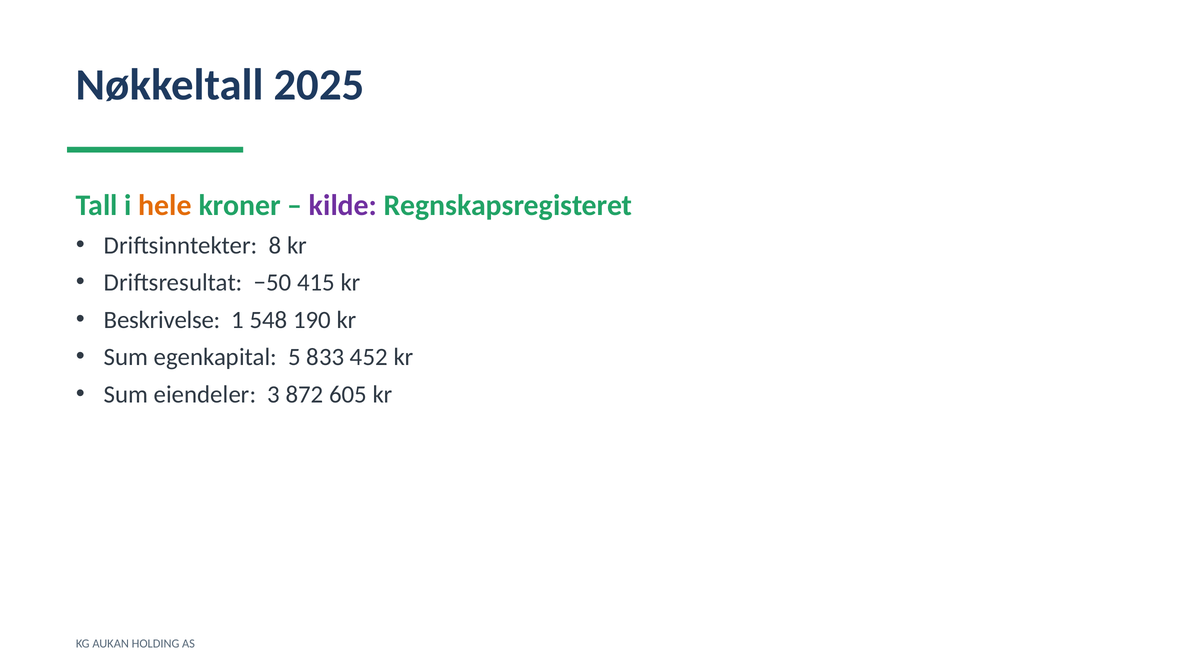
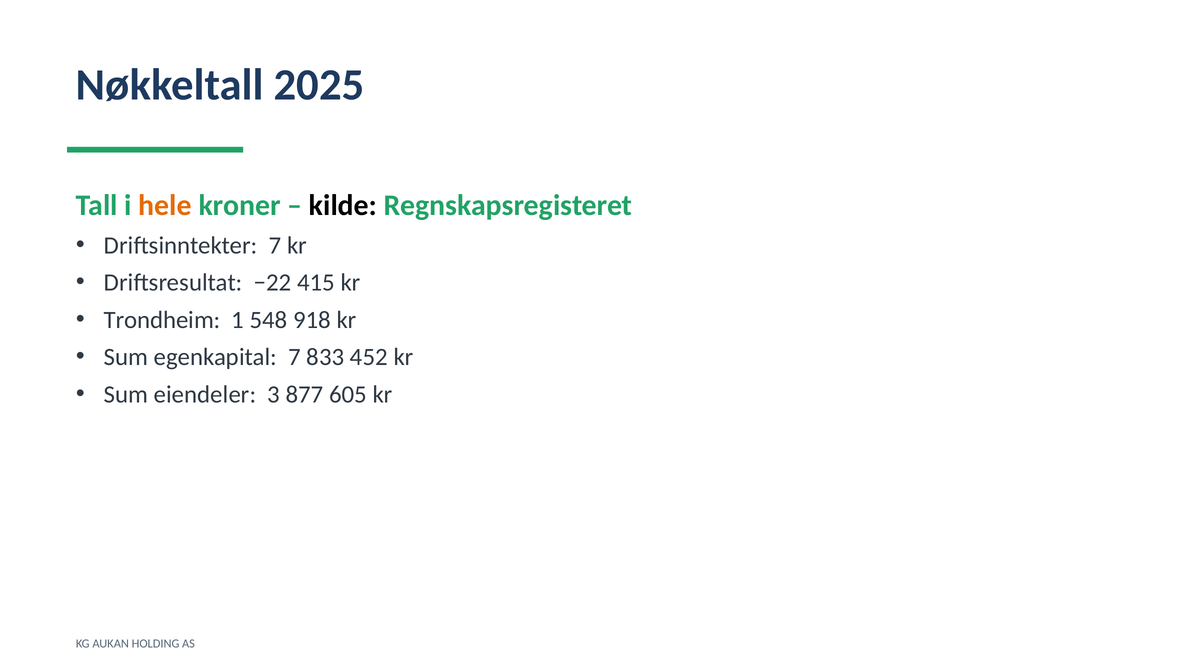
kilde colour: purple -> black (343, 205)
Driftsinntekter 8: 8 -> 7 (275, 245)
−50: −50 -> −22 (273, 283)
Beskrivelse: Beskrivelse -> Trondheim (162, 320)
190: 190 -> 918 (312, 320)
egenkapital 5: 5 -> 7 (295, 357)
872: 872 -> 877 (305, 395)
